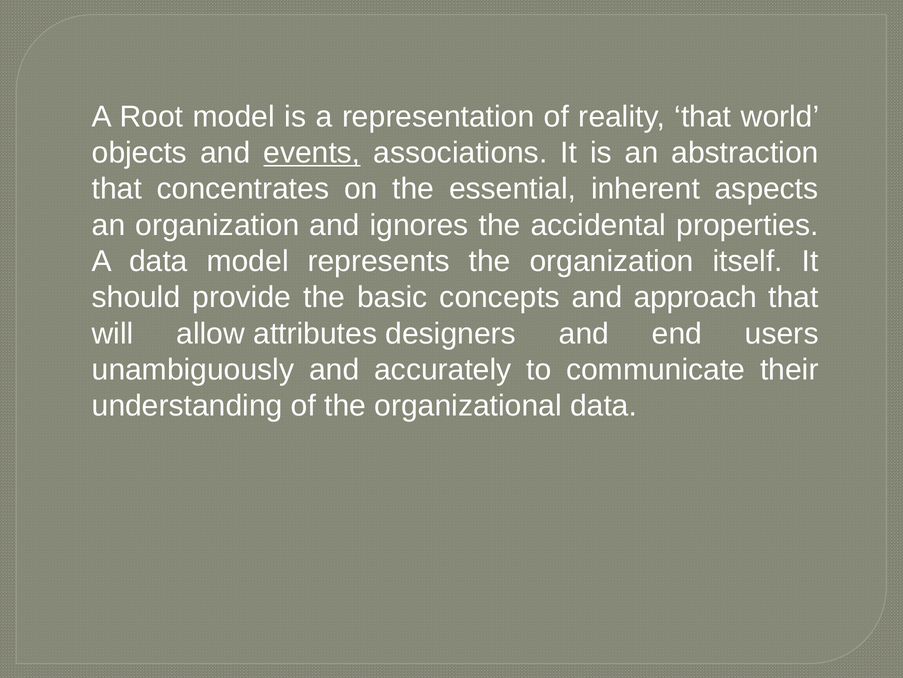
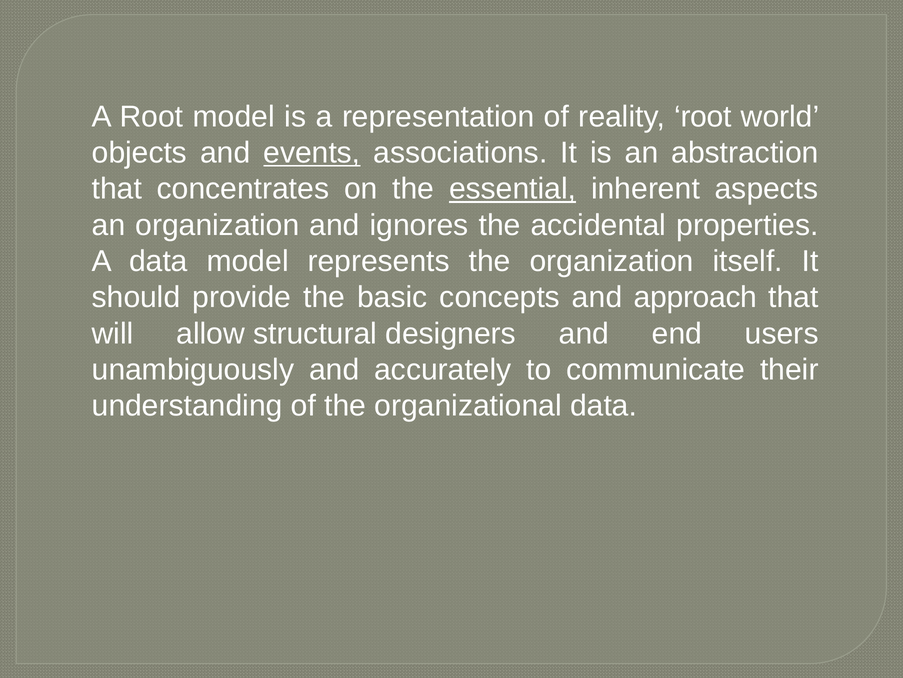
reality that: that -> root (703, 117)
essential underline: none -> present (513, 189)
attributes: attributes -> structural (315, 333)
